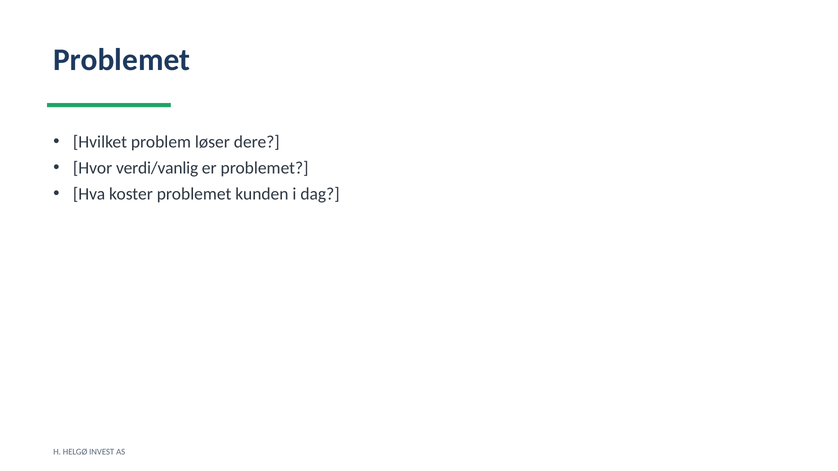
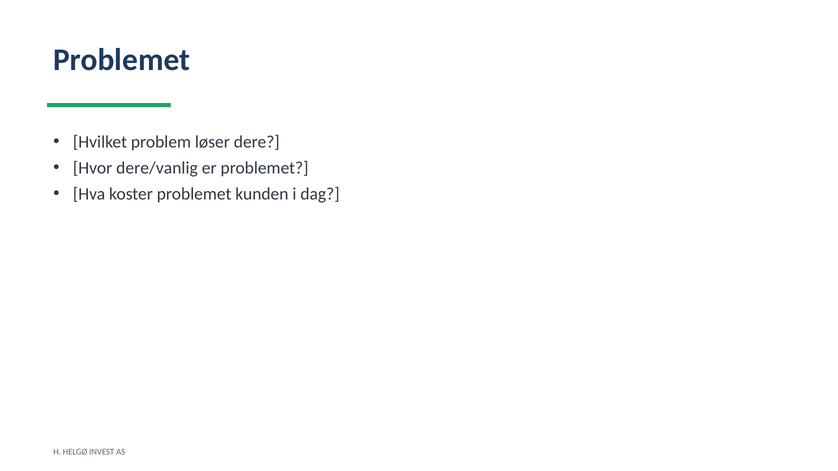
verdi/vanlig: verdi/vanlig -> dere/vanlig (157, 168)
